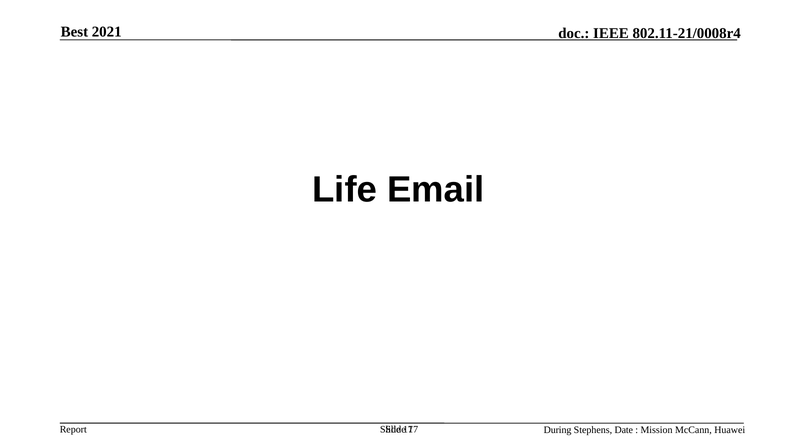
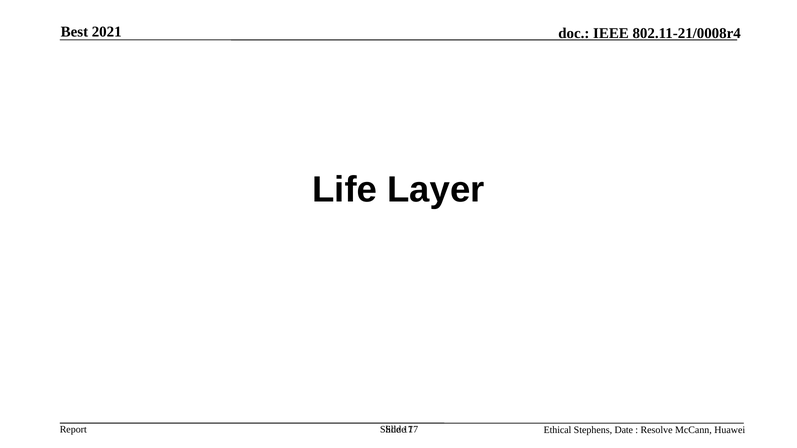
Email: Email -> Layer (436, 190)
During: During -> Ethical (558, 430)
Mission: Mission -> Resolve (657, 430)
